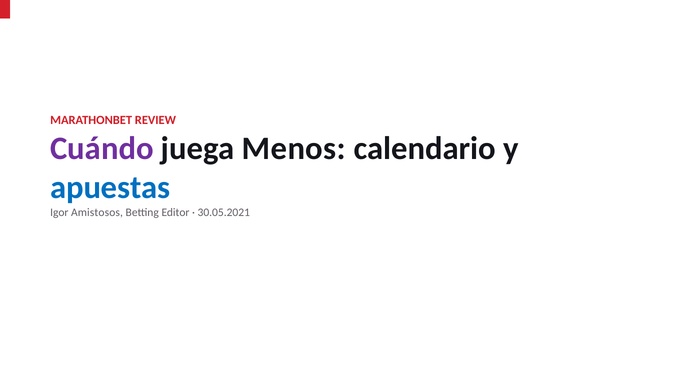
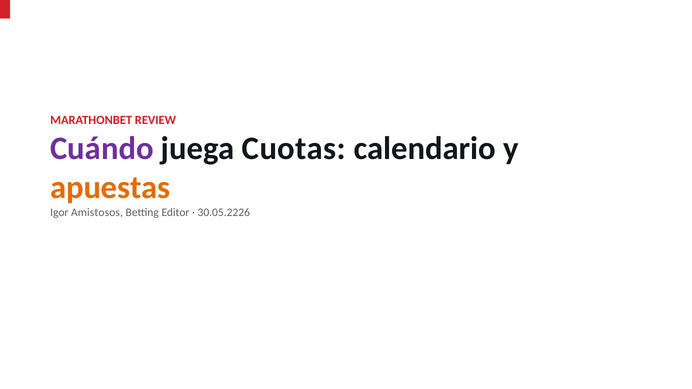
Menos: Menos -> Cuotas (294, 148)
apuestas colour: blue -> orange (110, 188)
30.05.2021: 30.05.2021 -> 30.05.2226 (224, 213)
